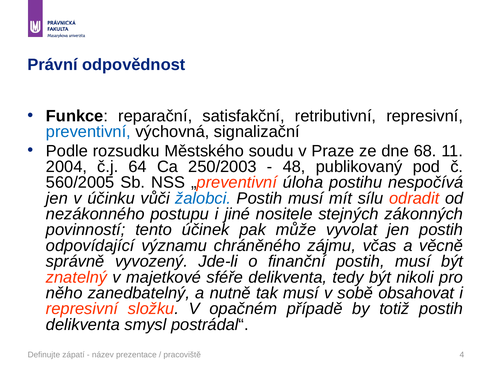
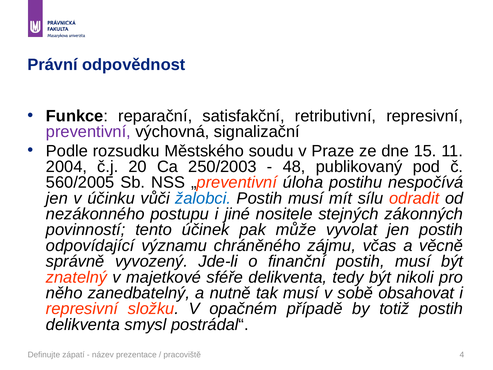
preventivní colour: blue -> purple (88, 132)
68: 68 -> 15 (425, 151)
64: 64 -> 20 (138, 167)
